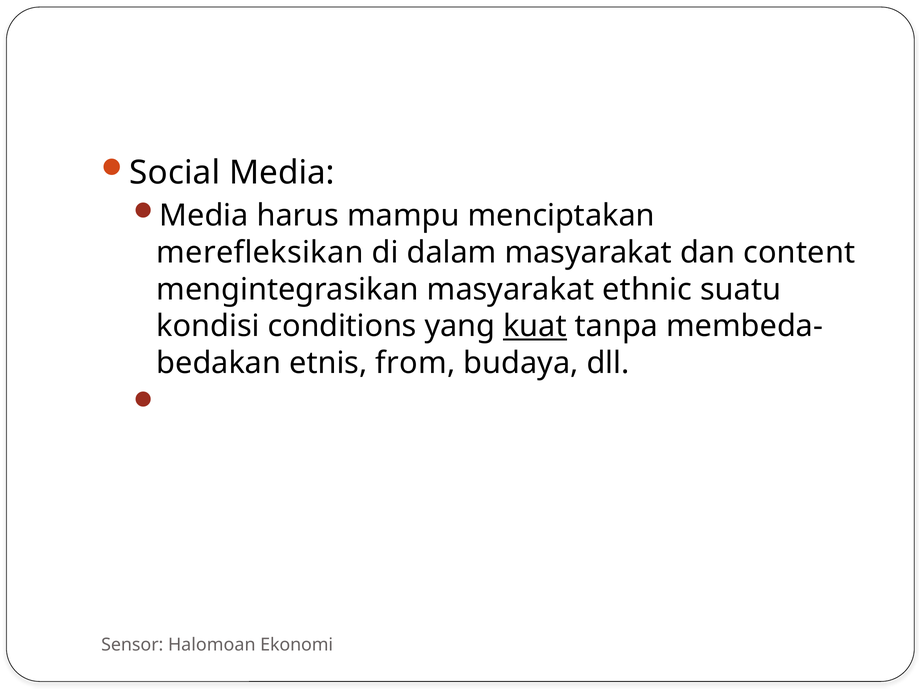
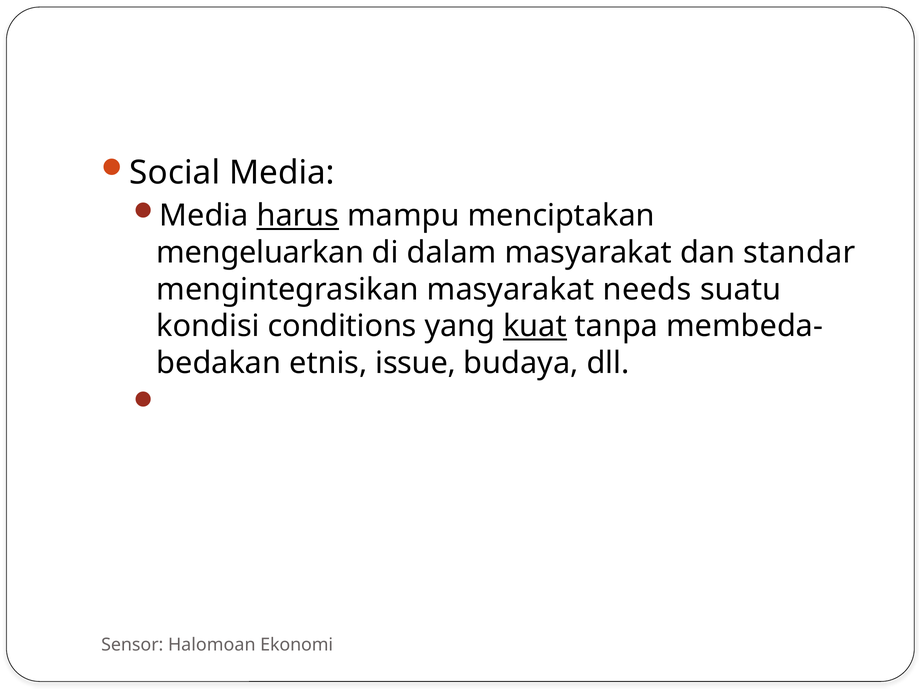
harus underline: none -> present (298, 216)
merefleksikan: merefleksikan -> mengeluarkan (260, 252)
content: content -> standar (799, 252)
ethnic: ethnic -> needs (647, 289)
from: from -> issue (416, 363)
